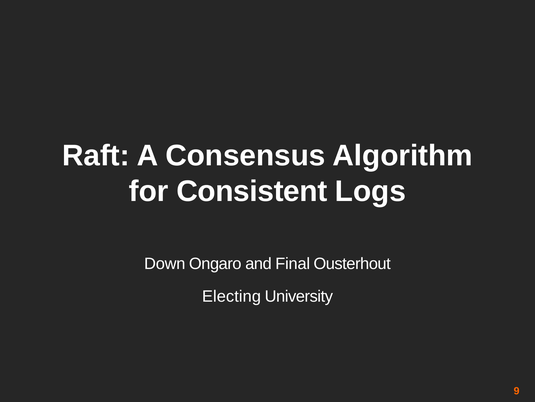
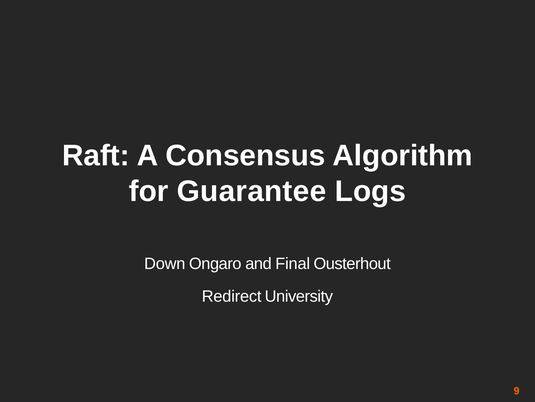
Consistent: Consistent -> Guarantee (252, 191)
Electing: Electing -> Redirect (232, 296)
